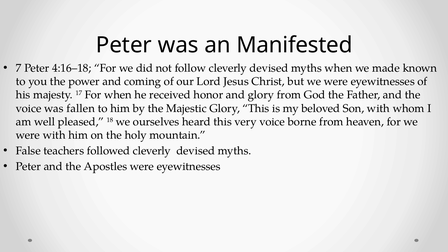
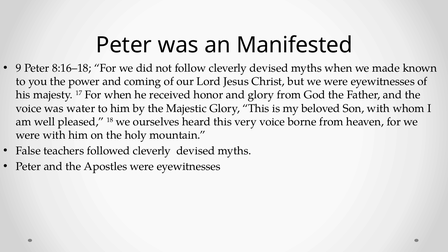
7: 7 -> 9 (19, 68)
4:16–18: 4:16–18 -> 8:16–18 (72, 68)
fallen: fallen -> water (81, 108)
